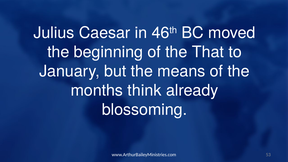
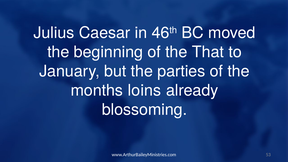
means: means -> parties (181, 71)
think: think -> loins (144, 90)
